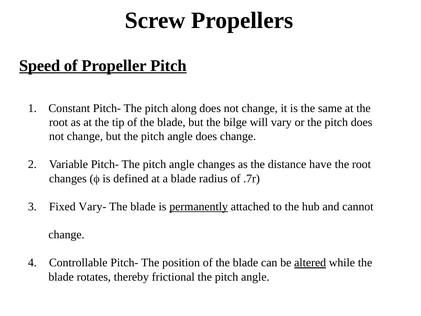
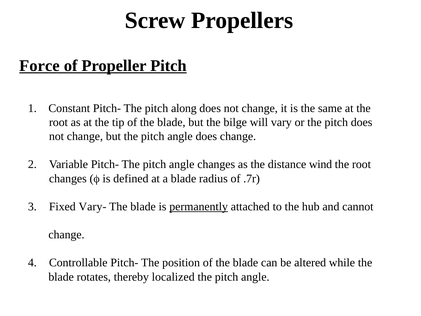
Speed: Speed -> Force (39, 66)
have: have -> wind (321, 164)
altered underline: present -> none (310, 263)
frictional: frictional -> localized (173, 277)
